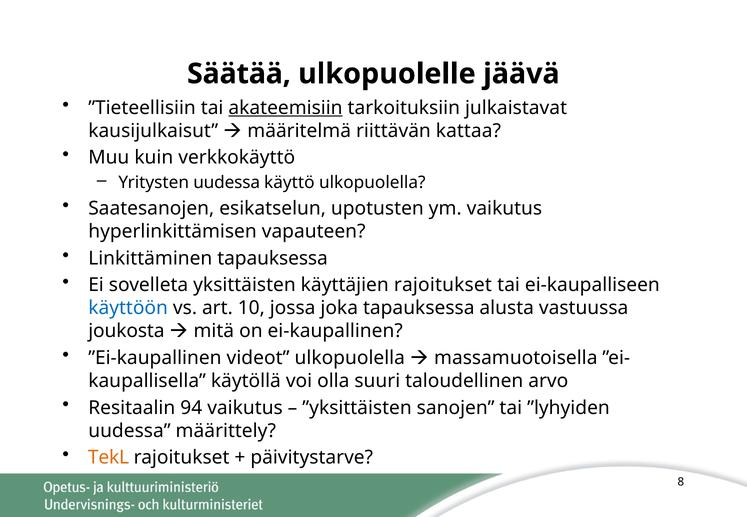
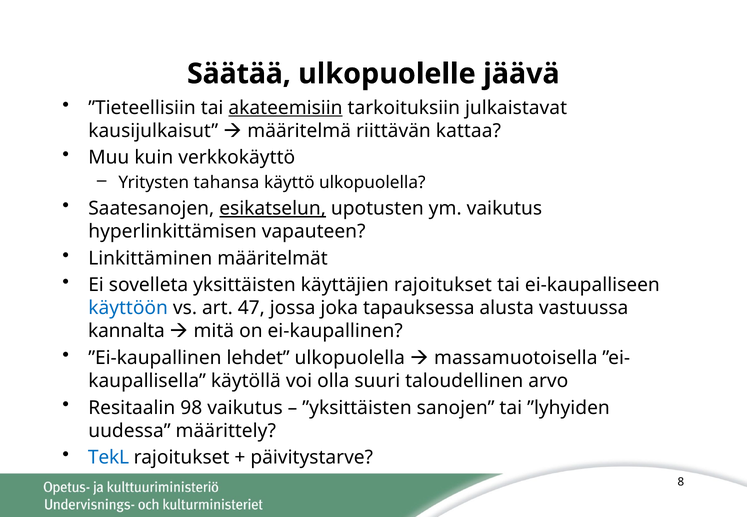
Yritysten uudessa: uudessa -> tahansa (226, 183)
esikatselun underline: none -> present (273, 209)
Linkittäminen tapauksessa: tapauksessa -> määritelmät (273, 258)
10: 10 -> 47 (251, 308)
joukosta: joukosta -> kannalta (126, 331)
videot: videot -> lehdet (258, 358)
94: 94 -> 98 (191, 408)
TekL colour: orange -> blue (109, 458)
